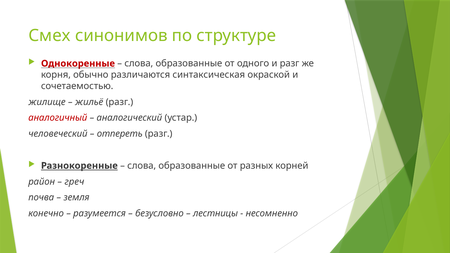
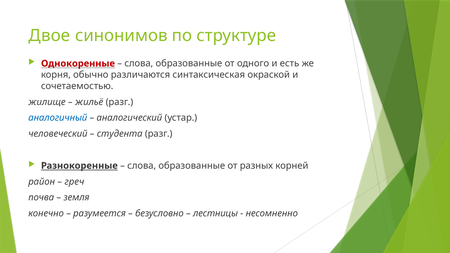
Смех: Смех -> Двое (49, 35)
и разг: разг -> есть (290, 64)
аналогичный colour: red -> blue (58, 118)
отпереть: отпереть -> студента (120, 134)
